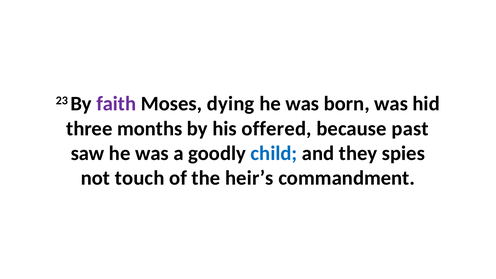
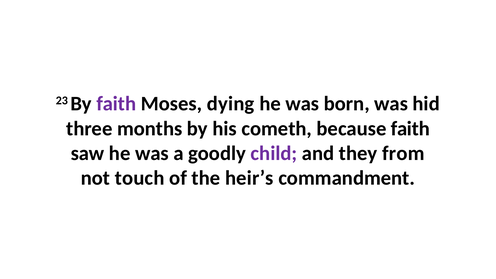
offered: offered -> cometh (277, 129)
because past: past -> faith (410, 129)
child colour: blue -> purple (274, 153)
spies: spies -> from (403, 153)
